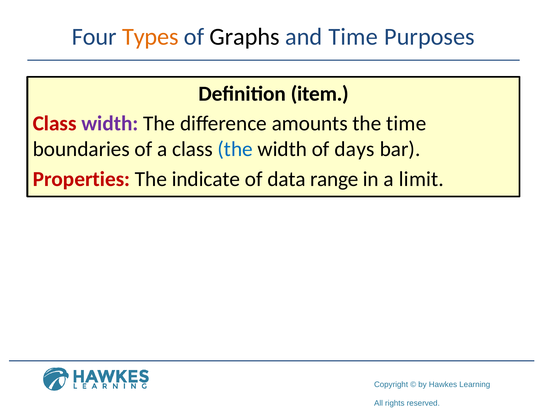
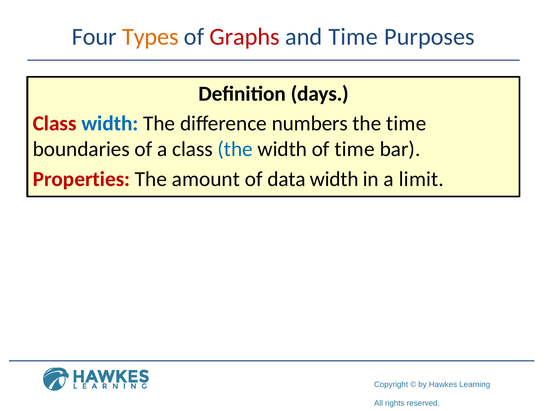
Graphs colour: black -> red (245, 37)
item: item -> days (320, 94)
width colour: purple -> blue (110, 123)
amounts: amounts -> numbers (310, 123)
of days: days -> time (355, 149)
indicate: indicate -> amount (206, 179)
data range: range -> width (334, 179)
